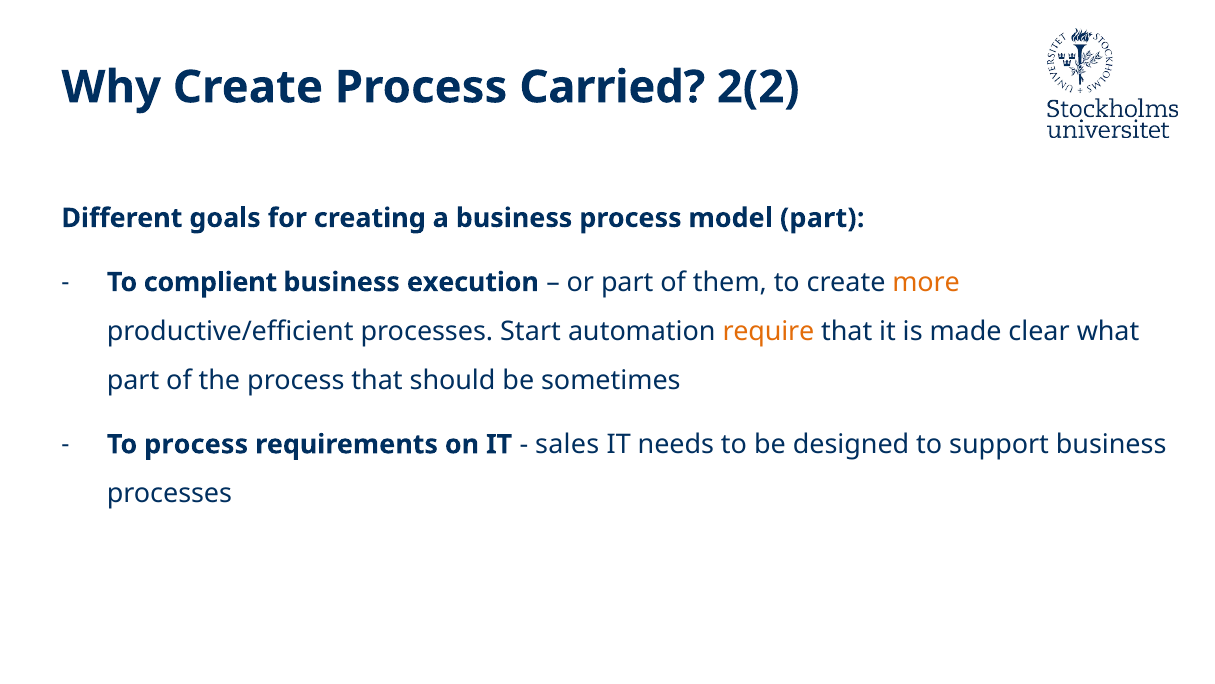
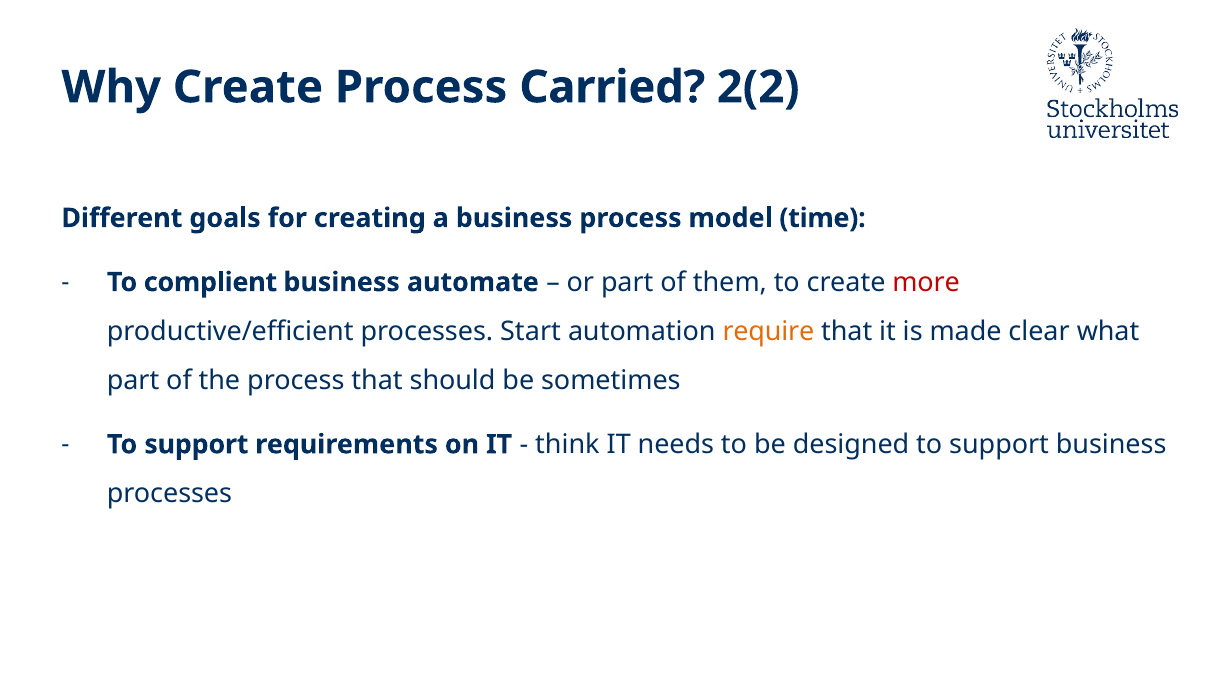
model part: part -> time (822, 218)
execution: execution -> automate (473, 282)
more colour: orange -> red (926, 282)
process: process -> support (196, 444)
sales: sales -> think (567, 444)
